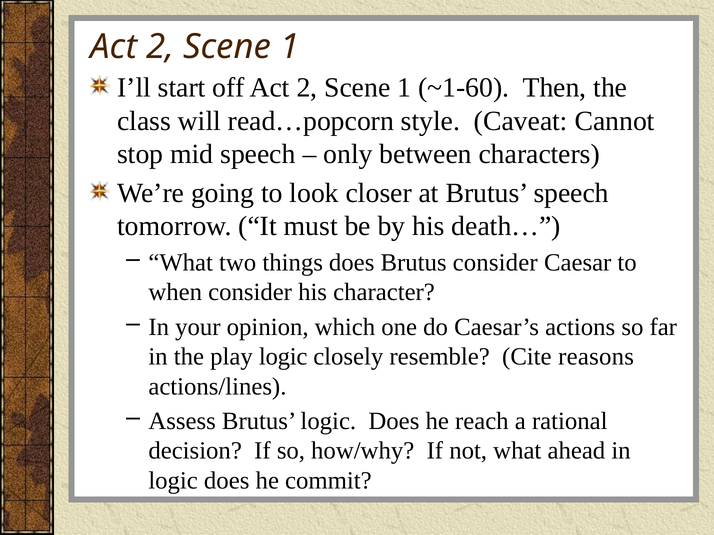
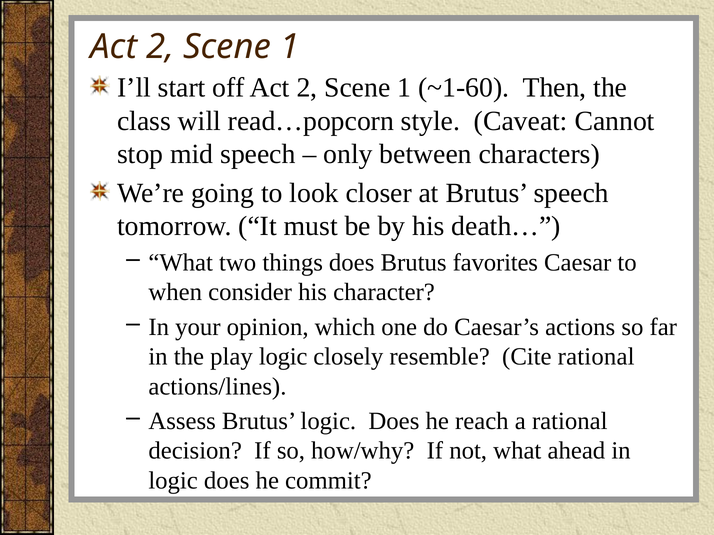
Brutus consider: consider -> favorites (495, 263)
Cite reasons: reasons -> rational (596, 357)
